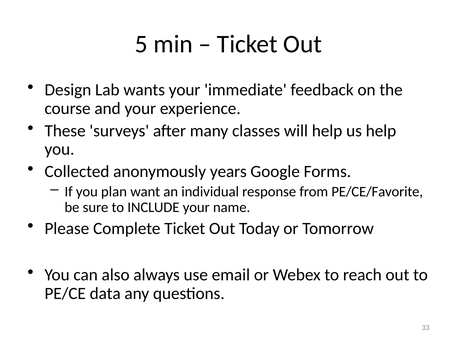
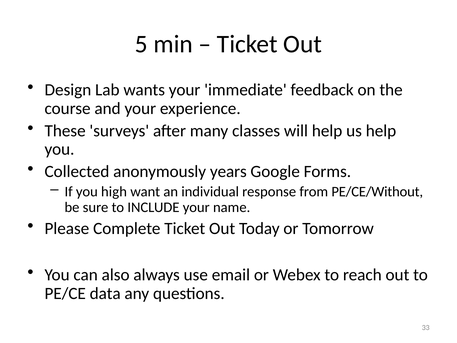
plan: plan -> high (114, 191)
PE/CE/Favorite: PE/CE/Favorite -> PE/CE/Without (377, 191)
